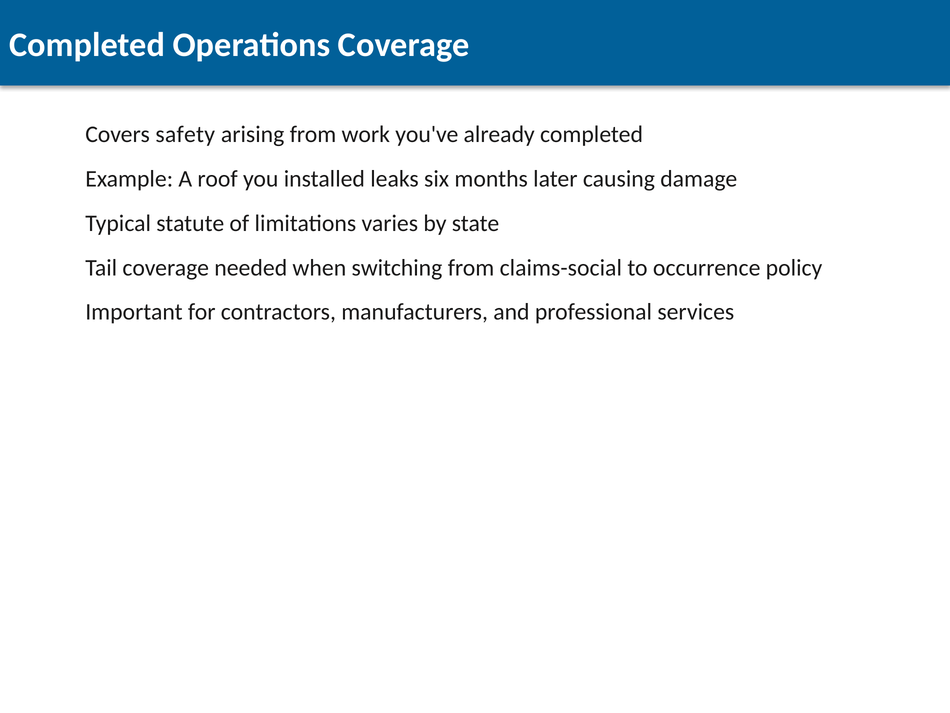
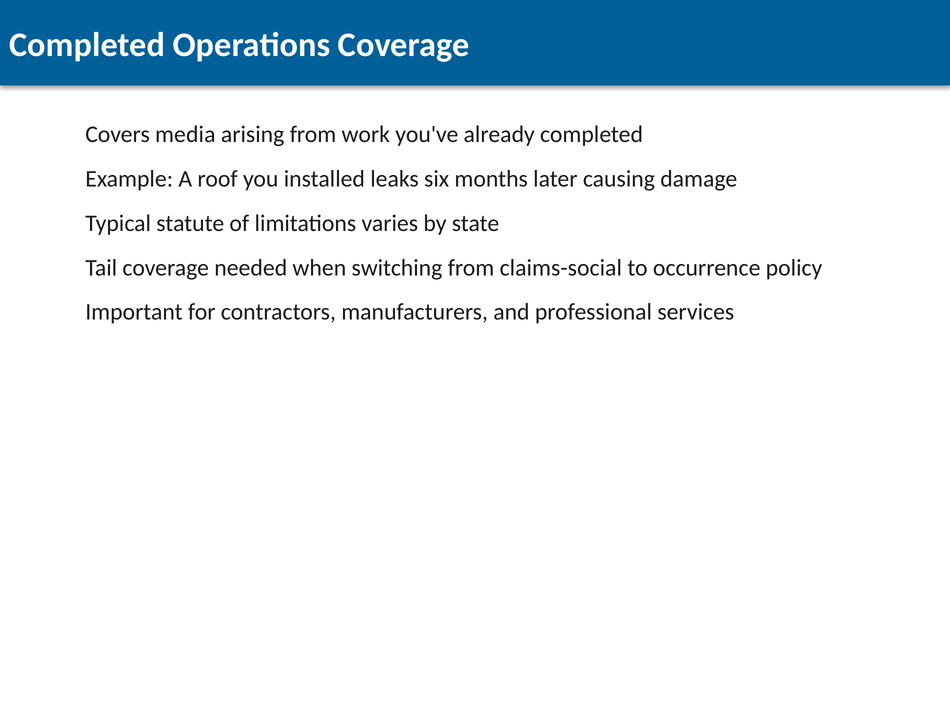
safety: safety -> media (185, 135)
